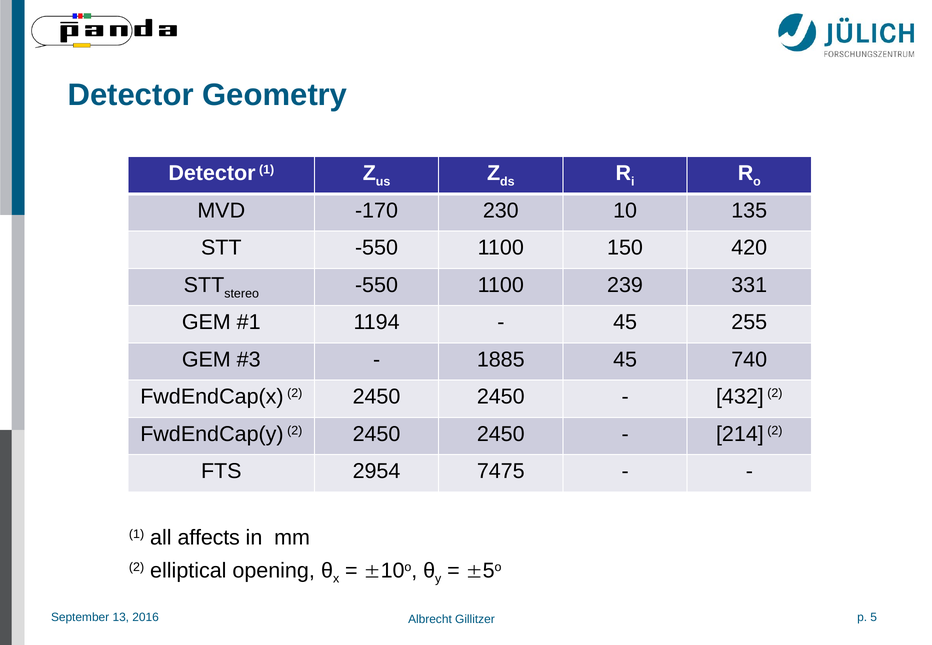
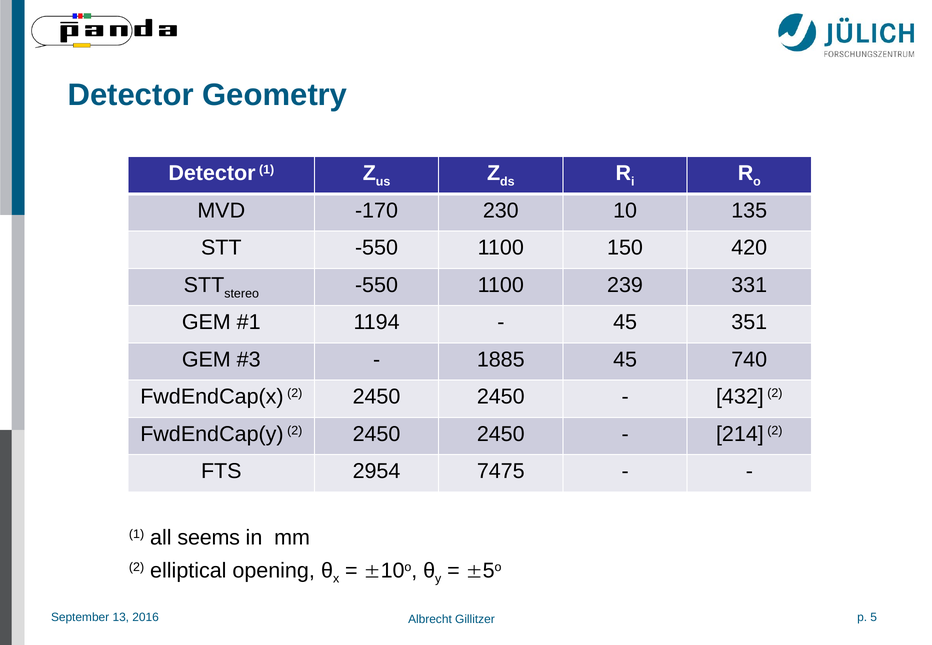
255: 255 -> 351 (749, 322)
affects: affects -> seems (209, 538)
